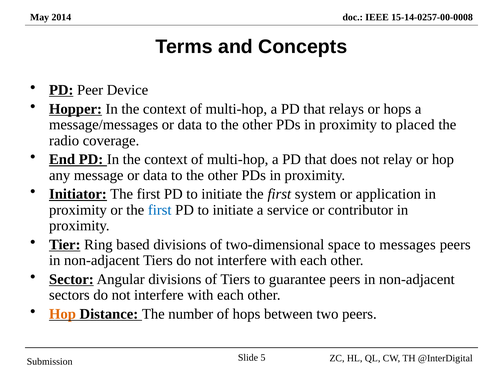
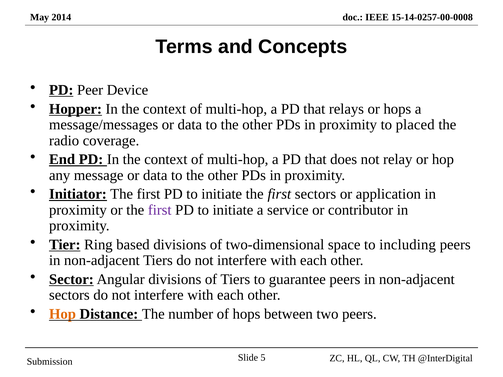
first system: system -> sectors (315, 194)
first colour: blue -> purple (160, 210)
messages: messages -> including (408, 245)
